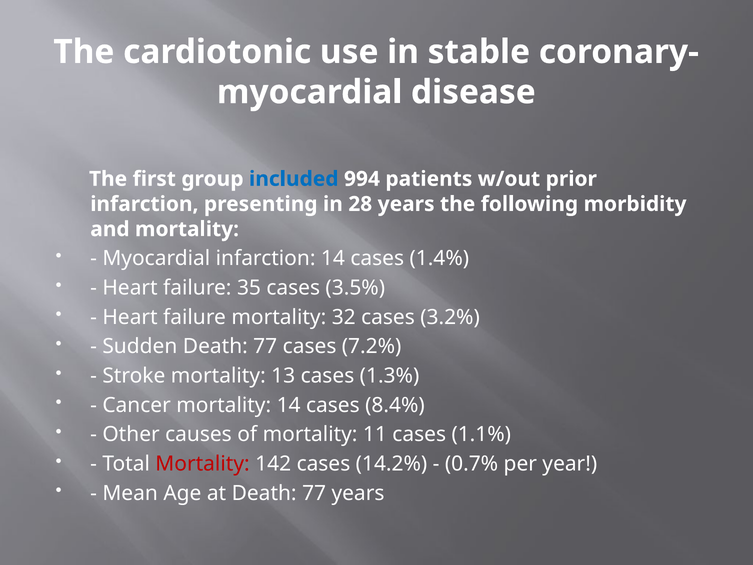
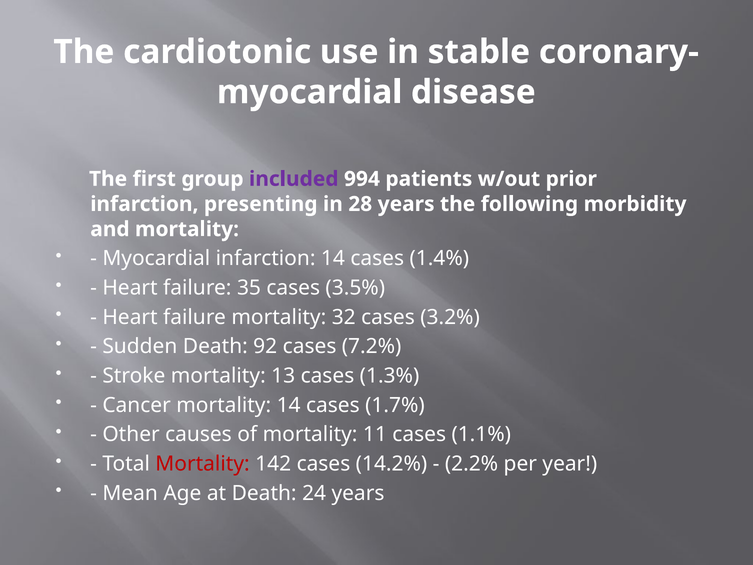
included colour: blue -> purple (294, 179)
Sudden Death 77: 77 -> 92 (265, 346)
8.4%: 8.4% -> 1.7% (395, 405)
0.7%: 0.7% -> 2.2% (472, 464)
at Death 77: 77 -> 24 (314, 493)
